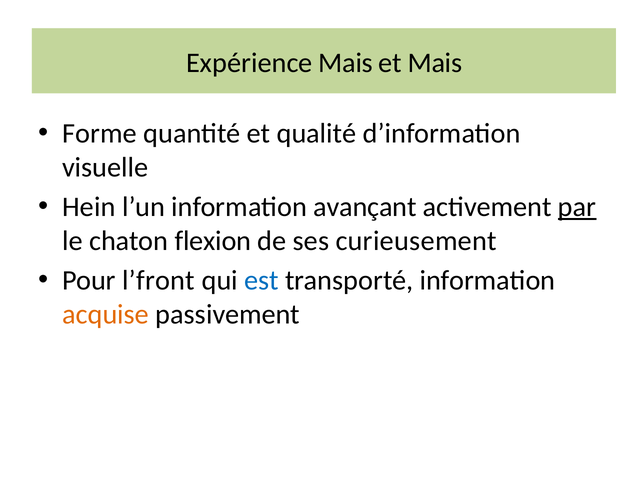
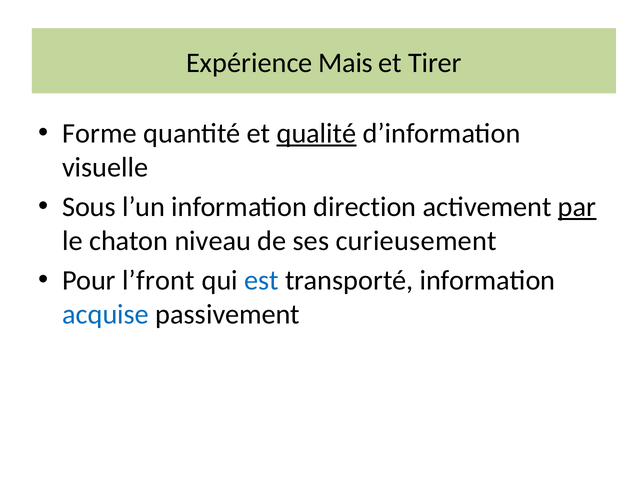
et Mais: Mais -> Tirer (435, 63)
qualité underline: none -> present (317, 134)
Hein: Hein -> Sous (89, 207)
avançant: avançant -> direction (365, 207)
flexion: flexion -> niveau (213, 241)
acquise colour: orange -> blue (106, 315)
